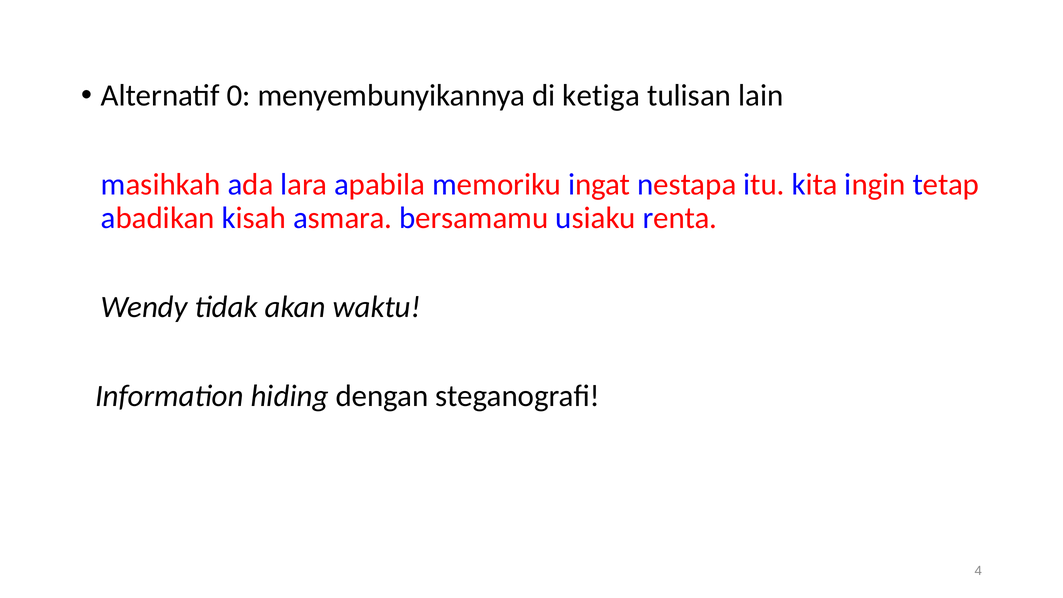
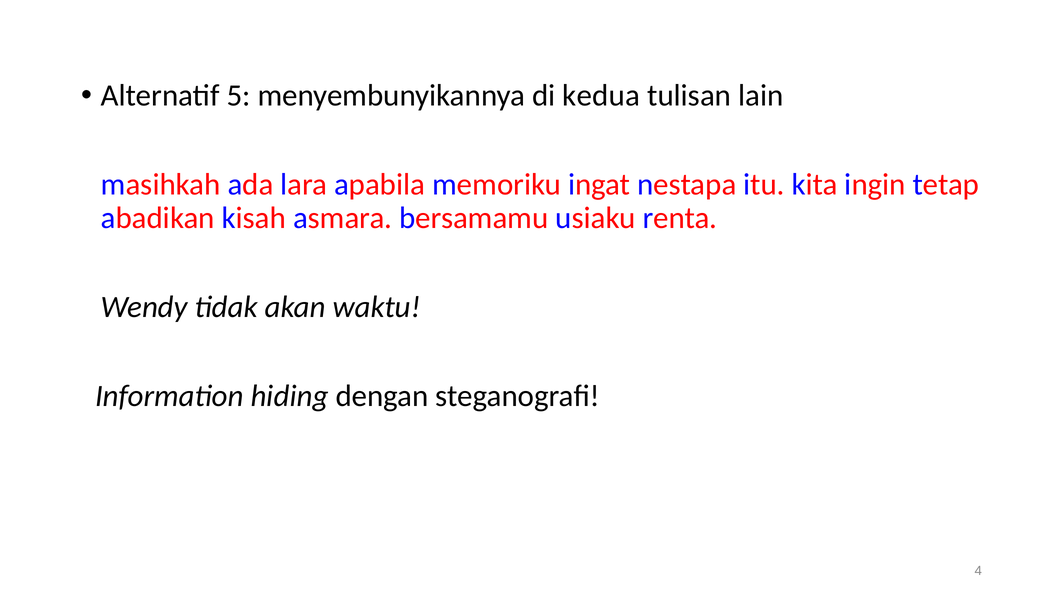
0: 0 -> 5 (239, 96)
ketiga: ketiga -> kedua (601, 96)
